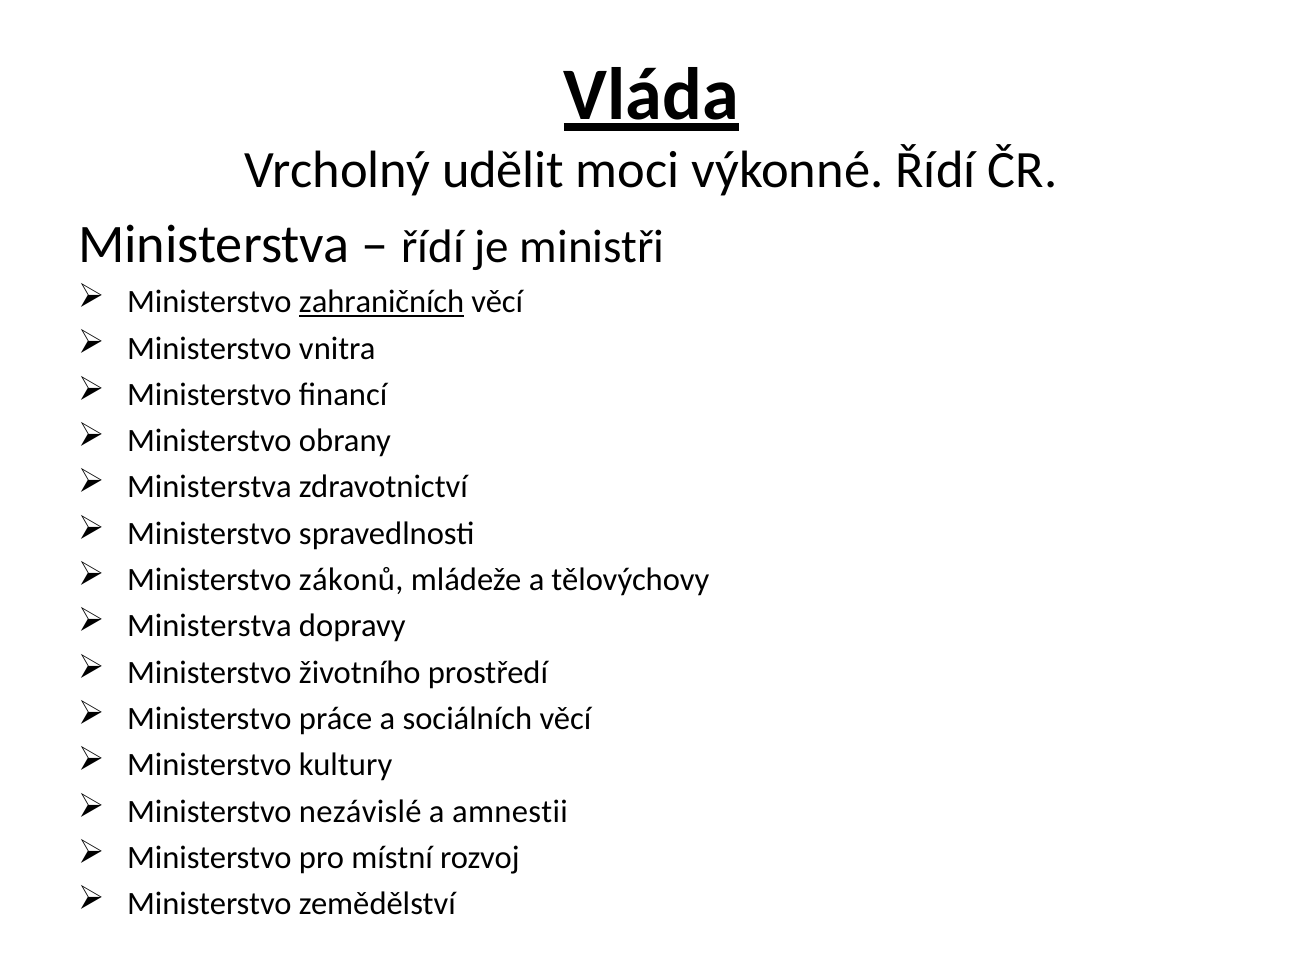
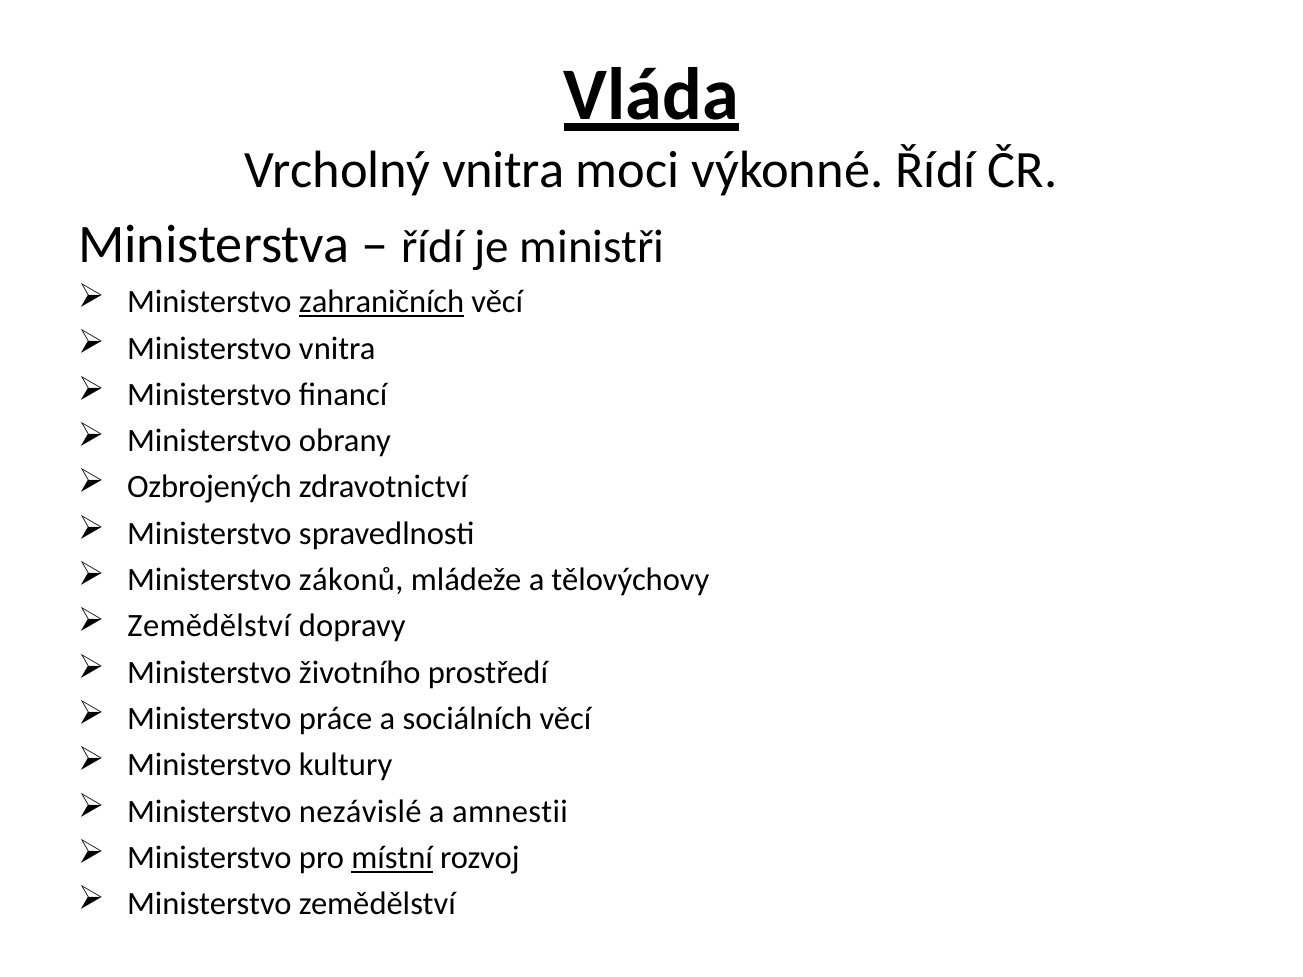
Vrcholný udělit: udělit -> vnitra (503, 170)
Ministerstva: Ministerstva -> Ozbrojených (209, 487)
Ministerstva: Ministerstva -> Zemědělství (209, 626)
místní underline: none -> present (392, 858)
